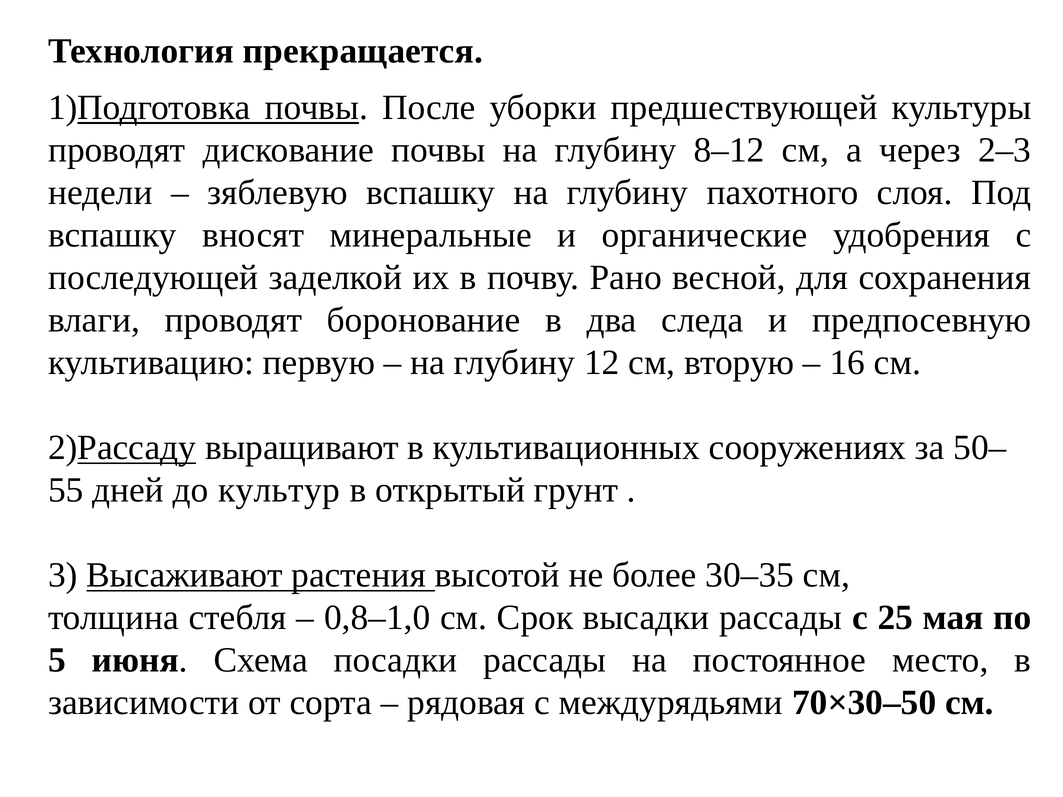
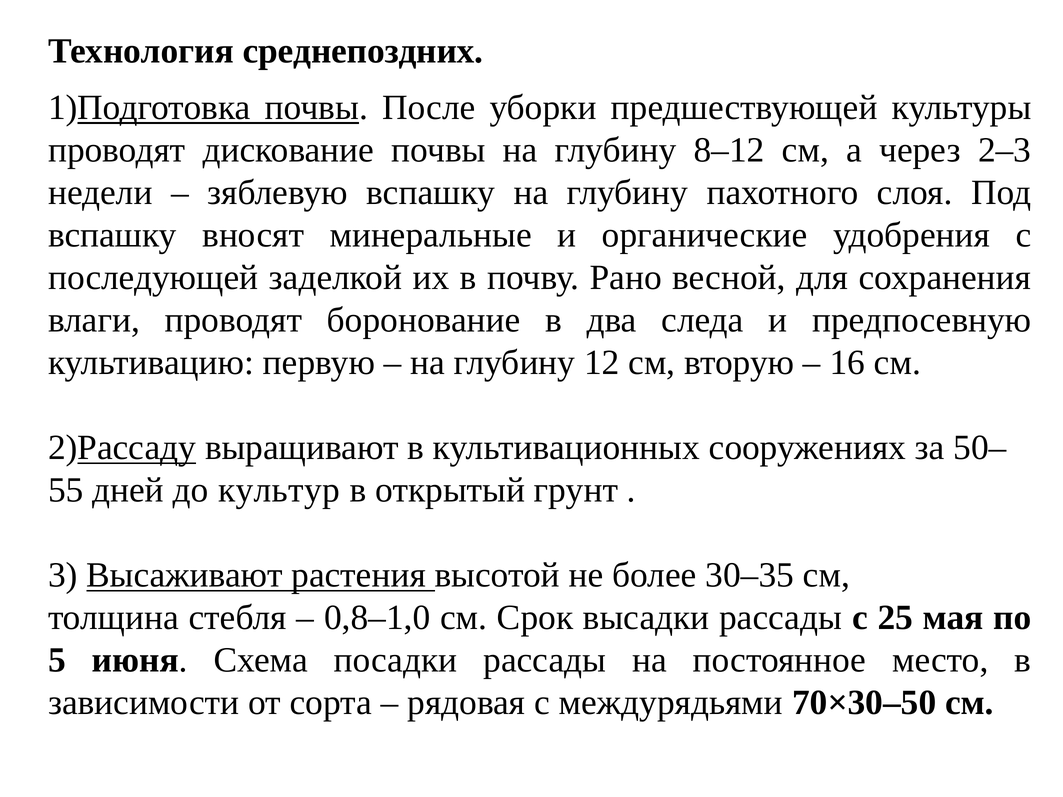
прекращается: прекращается -> среднепоздних (363, 51)
